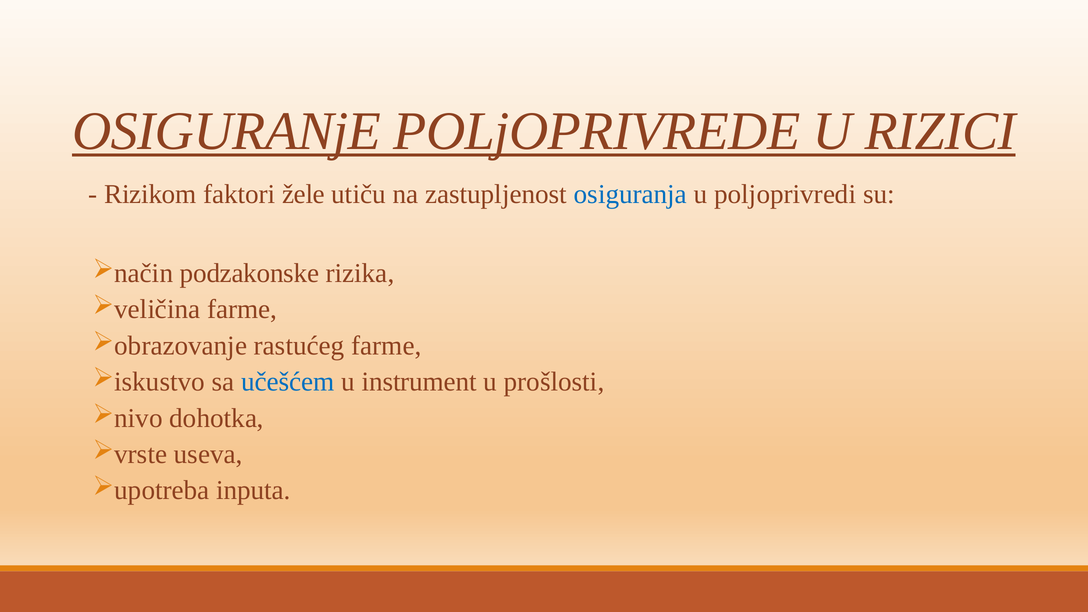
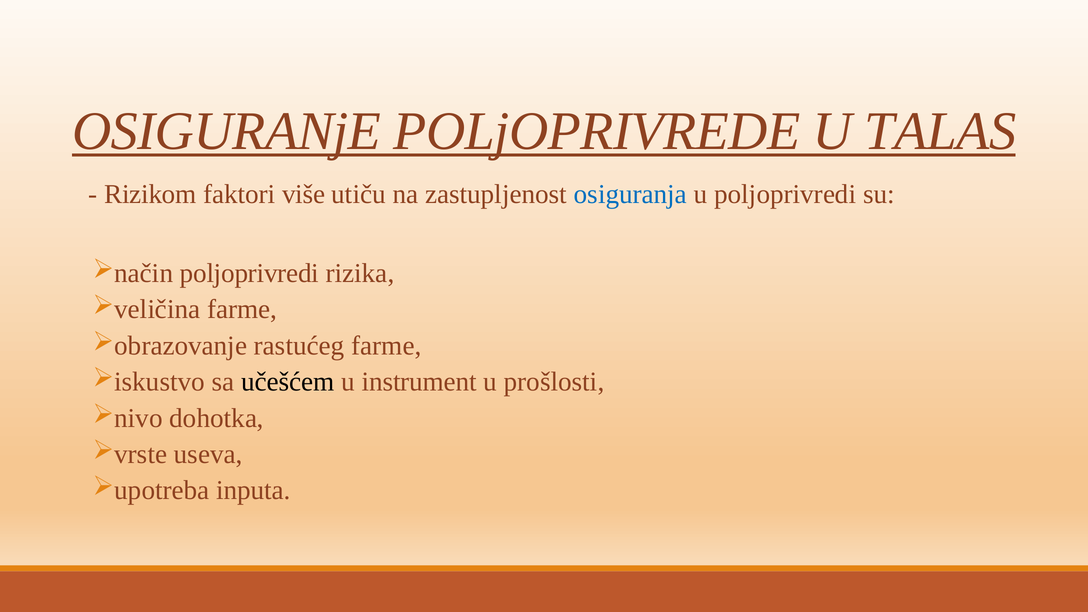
RIZICI: RIZICI -> TALAS (940, 131)
žele: žele -> više (304, 194)
podzakonske: podzakonske -> poljoprivredi (249, 273)
učešćem colour: blue -> black (288, 382)
